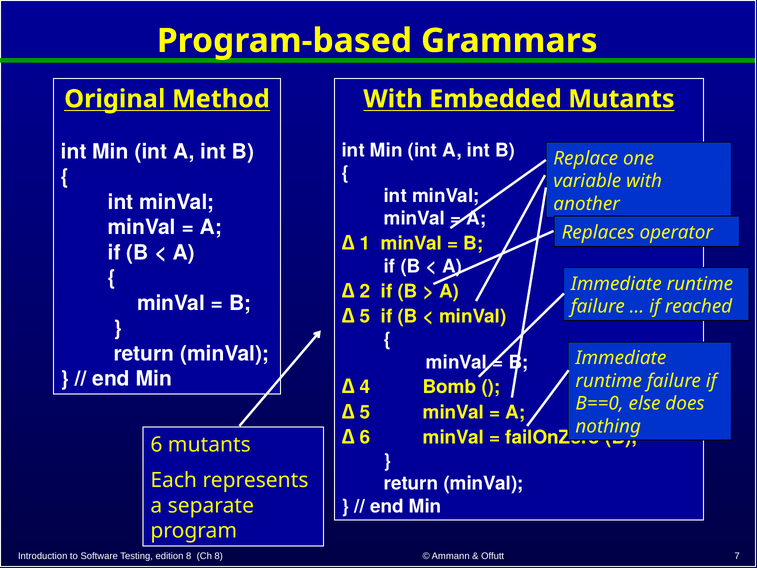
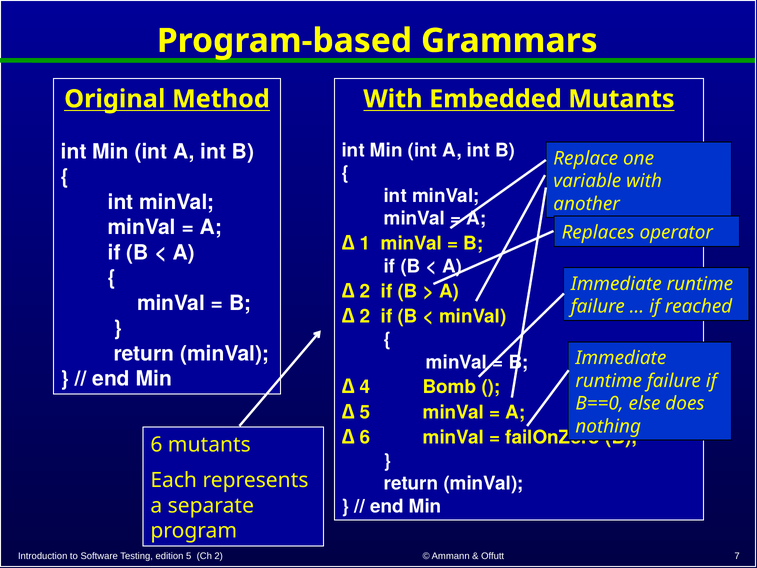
5: 5 -> 2 (365, 316)
edition 8: 8 -> 5 (189, 556)
Ch 8: 8 -> 2 (219, 556)
